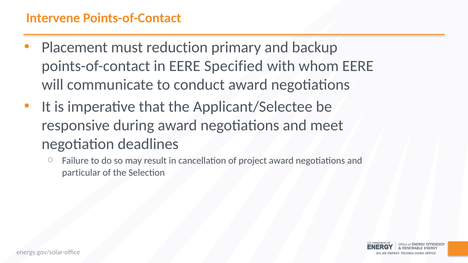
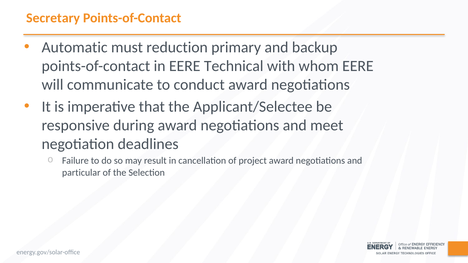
Intervene: Intervene -> Secretary (53, 18)
Placement: Placement -> Automatic (75, 47)
Specified: Specified -> Technical (234, 66)
